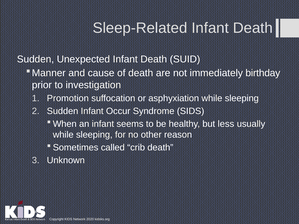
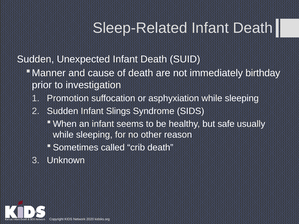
Occur: Occur -> Slings (118, 111)
less: less -> safe (226, 124)
